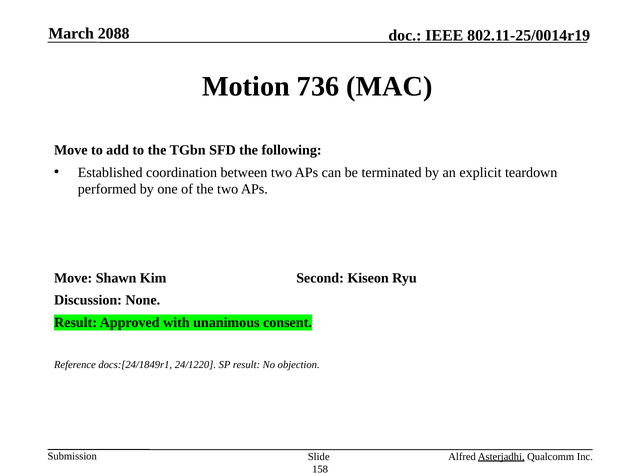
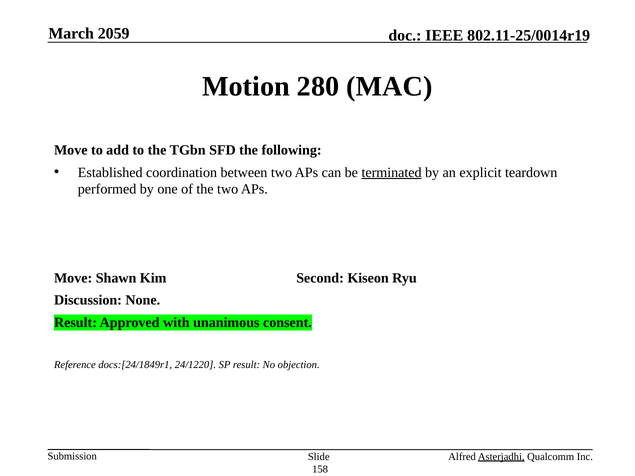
2088: 2088 -> 2059 (114, 34)
736: 736 -> 280 (318, 87)
terminated underline: none -> present (392, 172)
